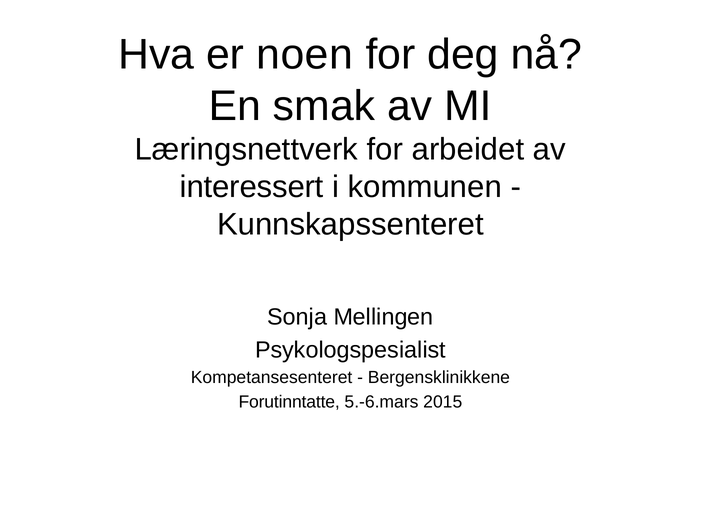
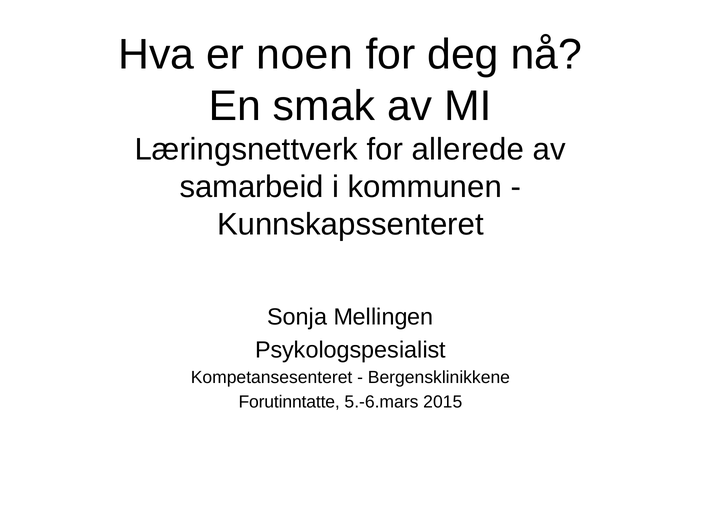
arbeidet: arbeidet -> allerede (468, 149)
interessert: interessert -> samarbeid (252, 187)
